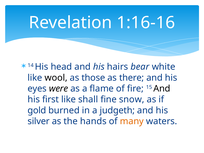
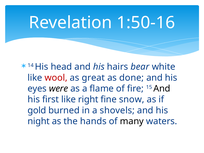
1:16-16: 1:16-16 -> 1:50-16 (146, 23)
wool colour: black -> red (56, 78)
those: those -> great (93, 78)
there: there -> done (132, 78)
shall: shall -> right (88, 99)
judgeth: judgeth -> shovels (117, 110)
silver: silver -> night (39, 121)
many colour: orange -> black (132, 121)
